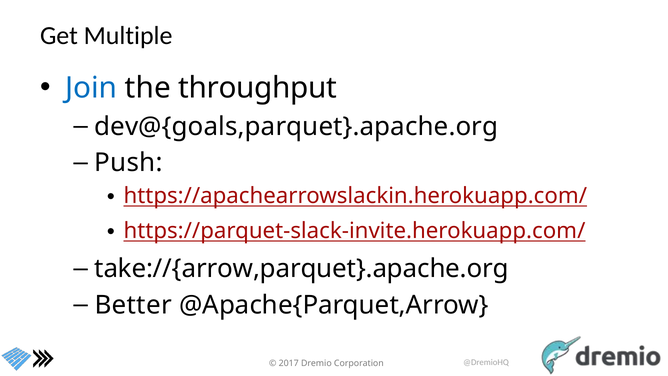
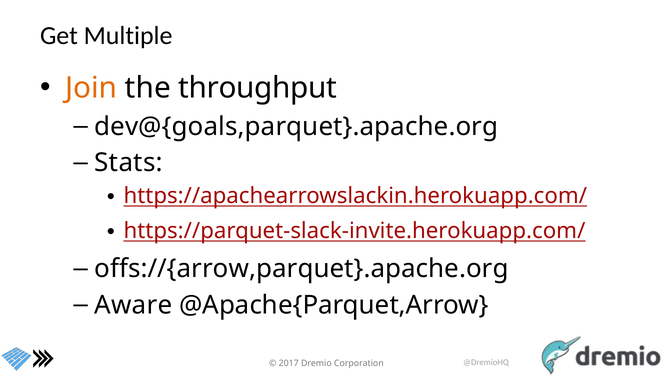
Join colour: blue -> orange (91, 88)
Push: Push -> Stats (129, 163)
take://{arrow,parquet}.apache.org: take://{arrow,parquet}.apache.org -> offs://{arrow,parquet}.apache.org (301, 269)
Better: Better -> Aware (133, 305)
